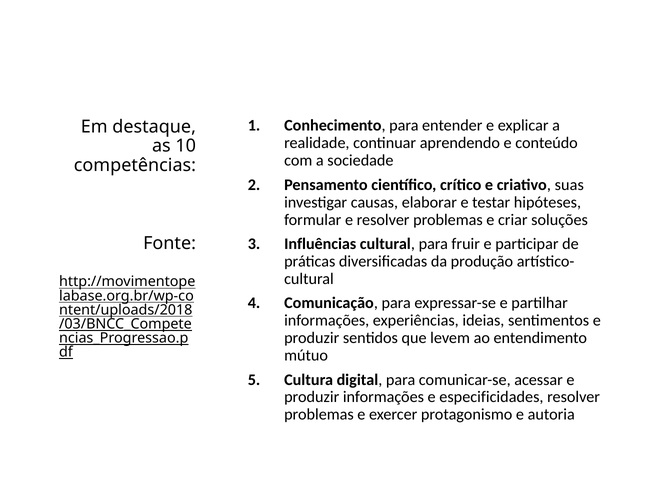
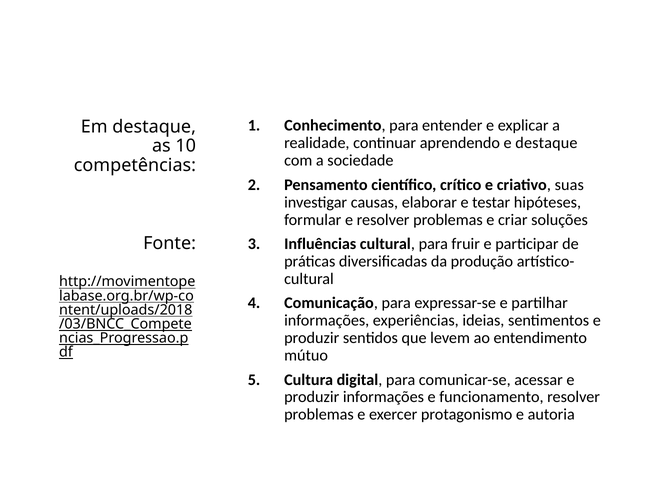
e conteúdo: conteúdo -> destaque (546, 143)
especificidades: especificidades -> funcionamento (491, 397)
